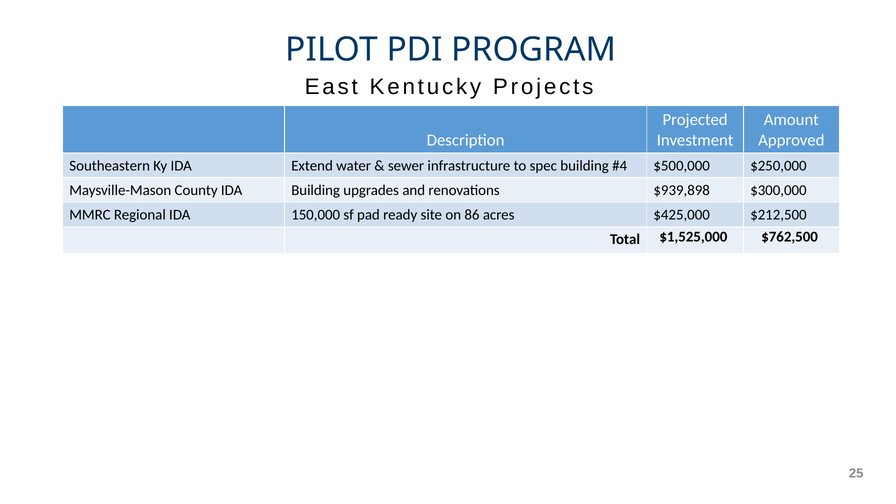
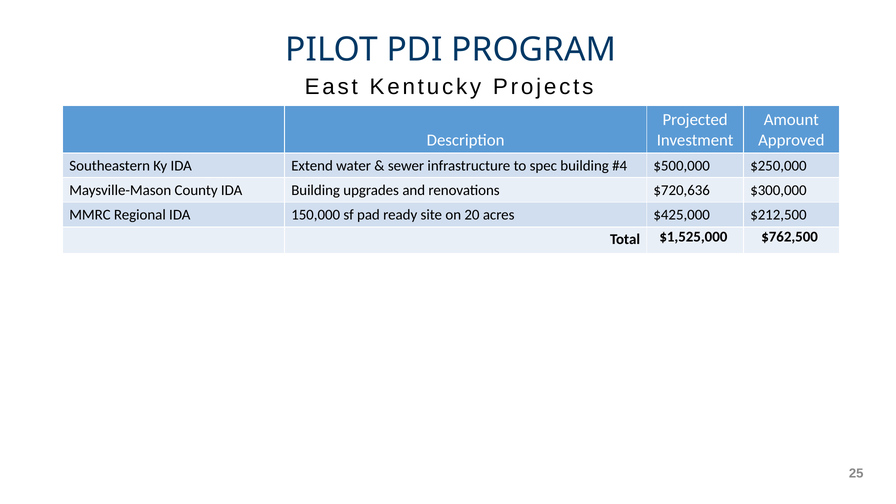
$939,898: $939,898 -> $720,636 (682, 190)
86: 86 -> 20 (472, 215)
